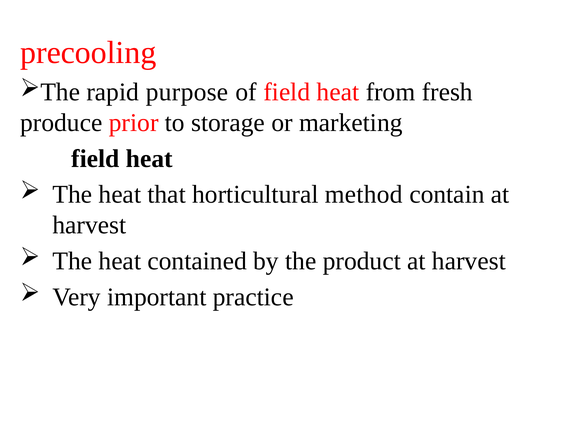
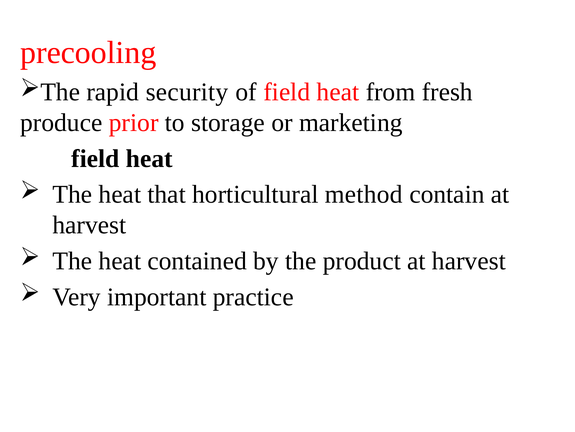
purpose: purpose -> security (187, 92)
